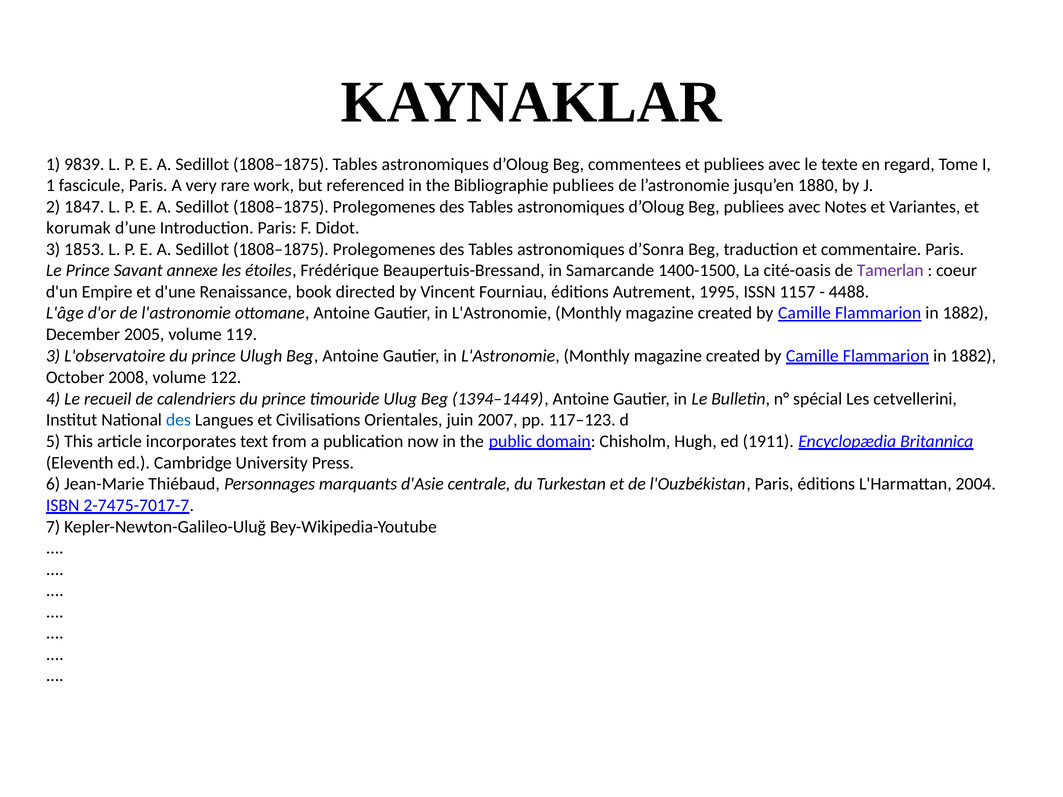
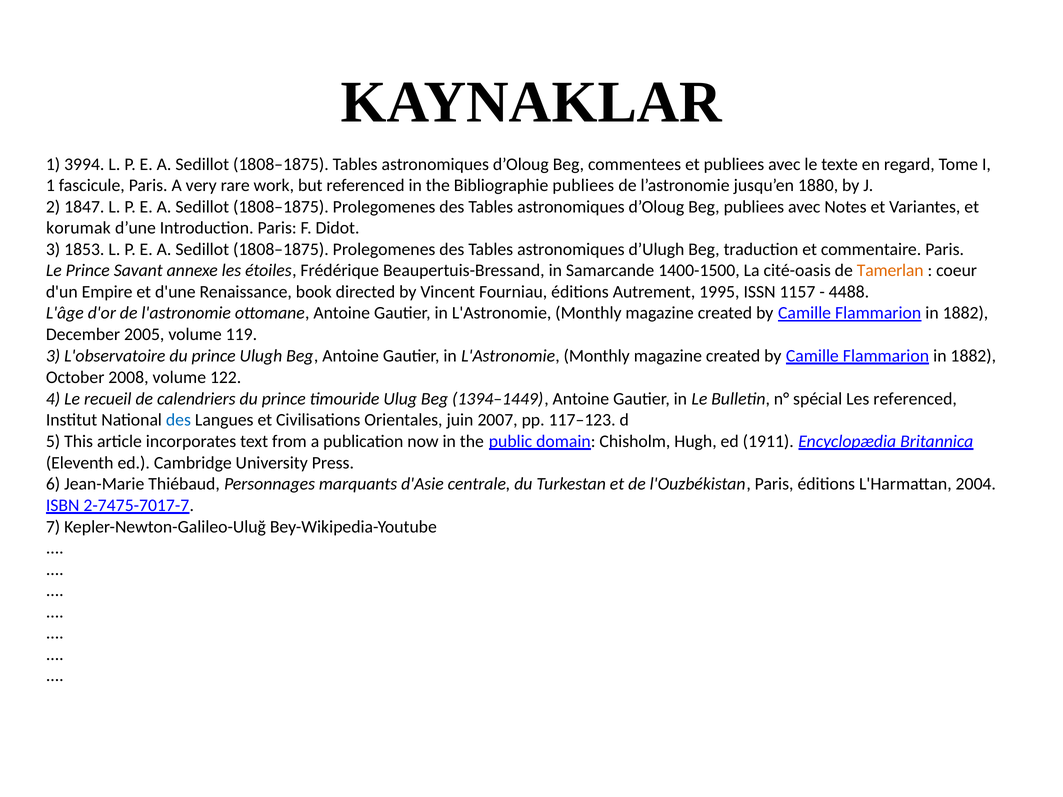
9839: 9839 -> 3994 (84, 164)
d’Sonra: d’Sonra -> d’Ulugh (656, 249)
Tamerlan colour: purple -> orange (890, 271)
Les cetvellerini: cetvellerini -> referenced (915, 399)
